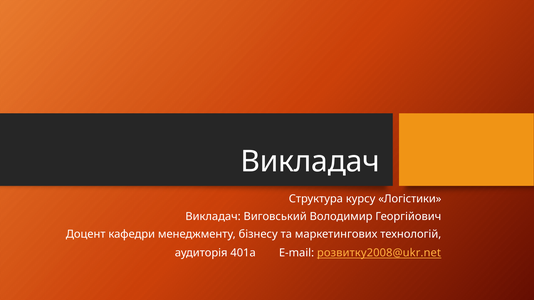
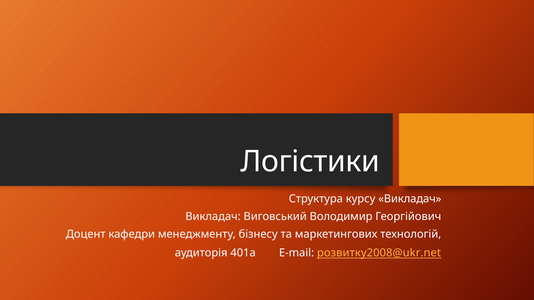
Викладач: Викладач -> Логістики (310, 162)
курсу Логістики: Логістики -> Викладач (410, 199)
